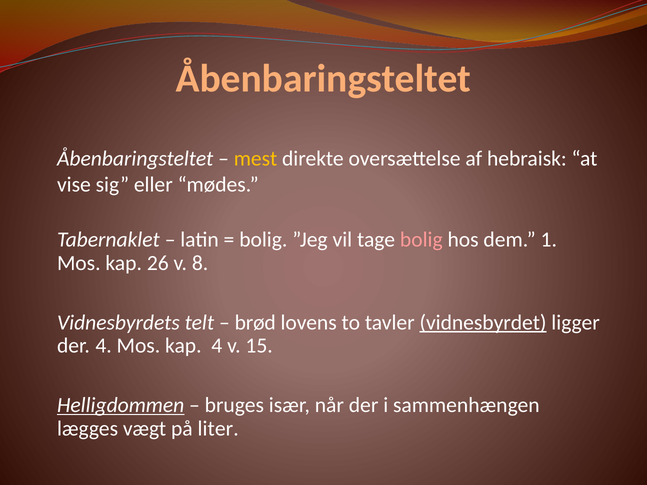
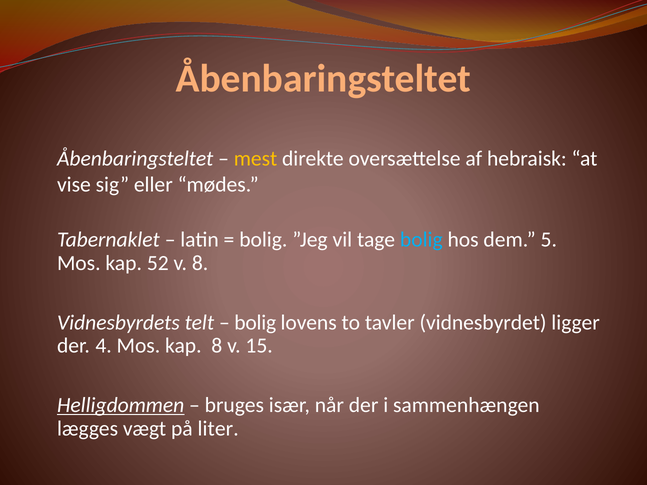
bolig colour: pink -> light blue (421, 240)
1: 1 -> 5 (549, 240)
26: 26 -> 52 (158, 263)
brød: brød -> bolig (255, 323)
vidnesbyrdet underline: present -> none (483, 323)
kap 4: 4 -> 8 (217, 346)
